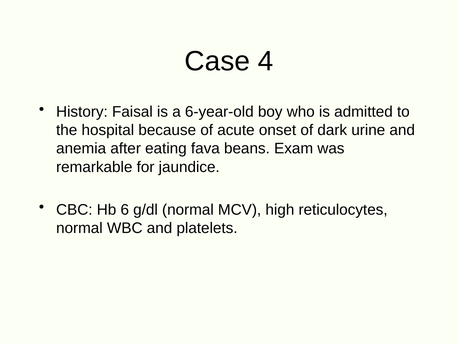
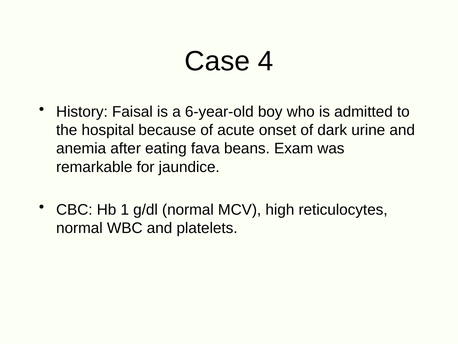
6: 6 -> 1 (125, 209)
